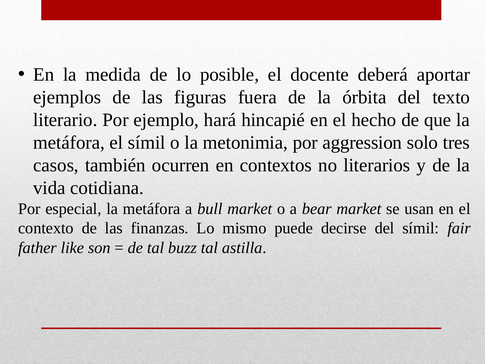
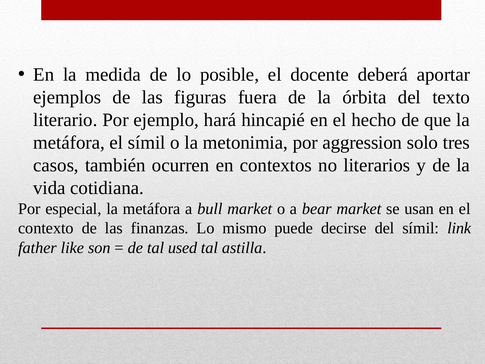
fair: fair -> link (459, 228)
buzz: buzz -> used (183, 248)
